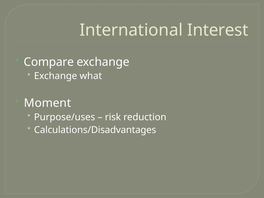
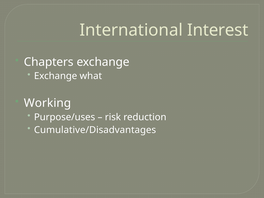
Compare: Compare -> Chapters (49, 62)
Moment: Moment -> Working (48, 103)
Calculations/Disadvantages: Calculations/Disadvantages -> Cumulative/Disadvantages (95, 130)
